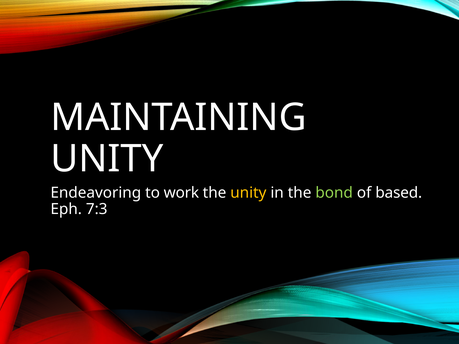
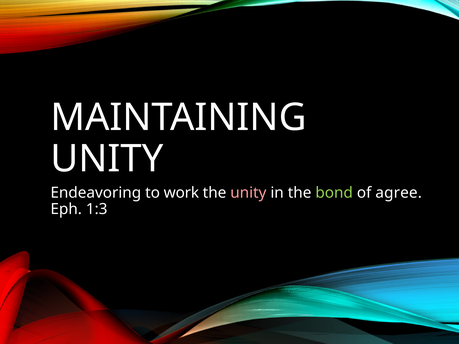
unity colour: yellow -> pink (248, 193)
based: based -> agree (399, 193)
7:3: 7:3 -> 1:3 (97, 209)
